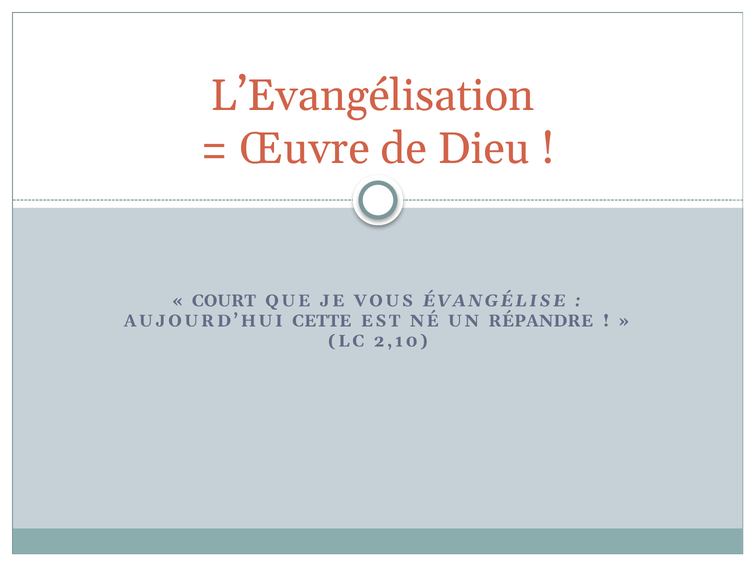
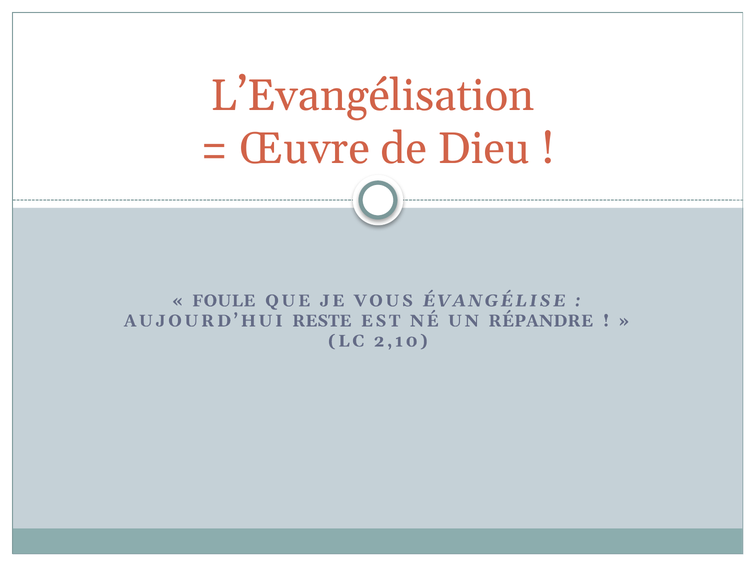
COURT: COURT -> FOULE (224, 301)
CETTE: CETTE -> RESTE (322, 321)
